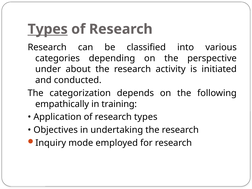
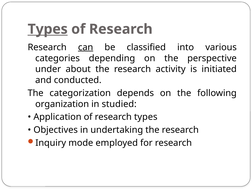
can underline: none -> present (86, 47)
empathically: empathically -> organization (62, 104)
training: training -> studied (119, 104)
